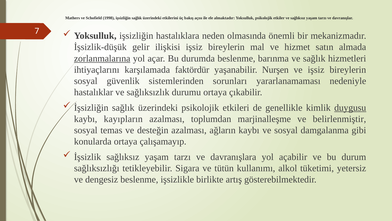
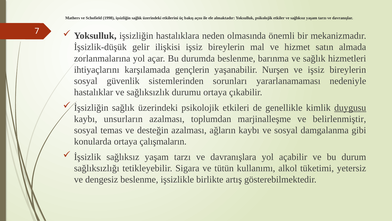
zorlanmalarına underline: present -> none (102, 58)
faktördür: faktördür -> gençlerin (192, 70)
kayıpların: kayıpların -> unsurların (123, 119)
çalışamayıp: çalışamayıp -> çalışmaların (163, 141)
